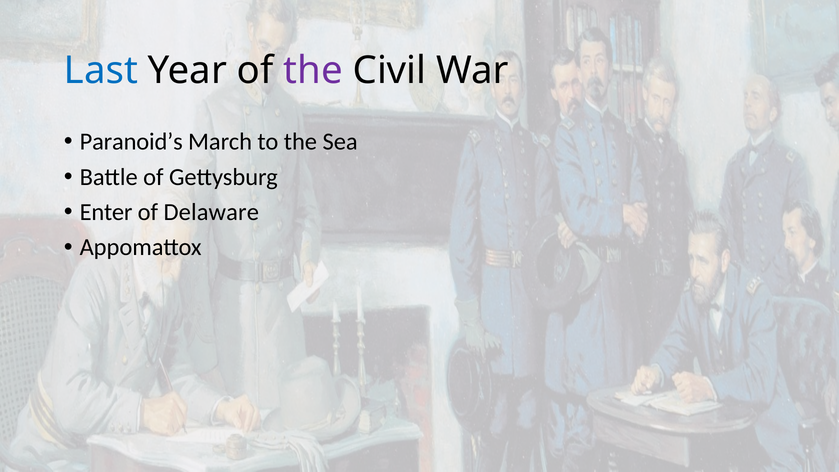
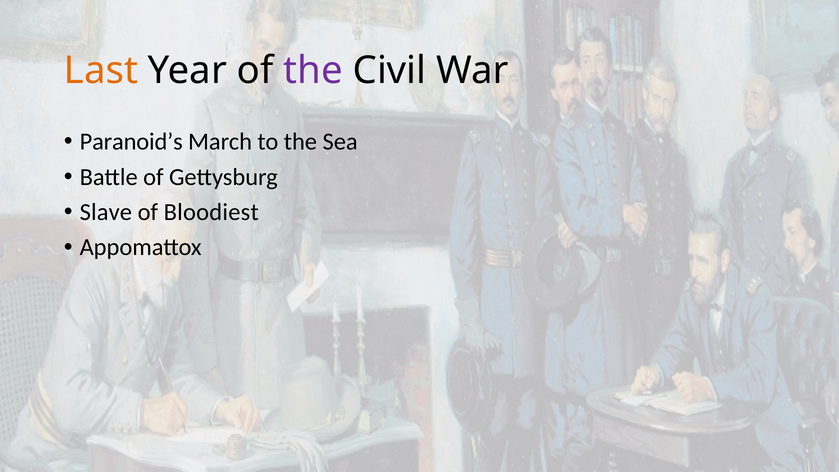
Last colour: blue -> orange (101, 70)
Enter: Enter -> Slave (106, 212)
Delaware: Delaware -> Bloodiest (211, 212)
